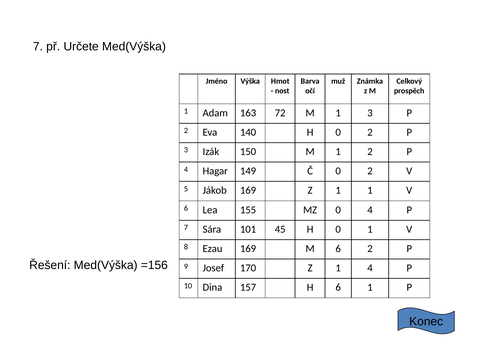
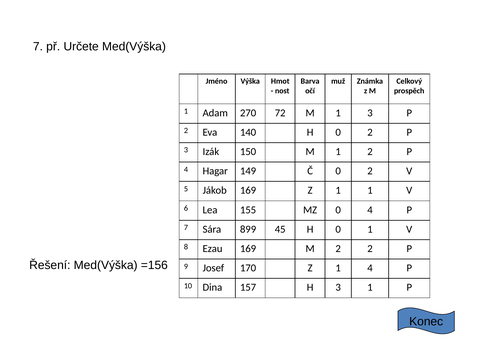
163: 163 -> 270 (248, 113)
101: 101 -> 899 (248, 229)
M 6: 6 -> 2 (338, 249)
H 6: 6 -> 3 (338, 288)
